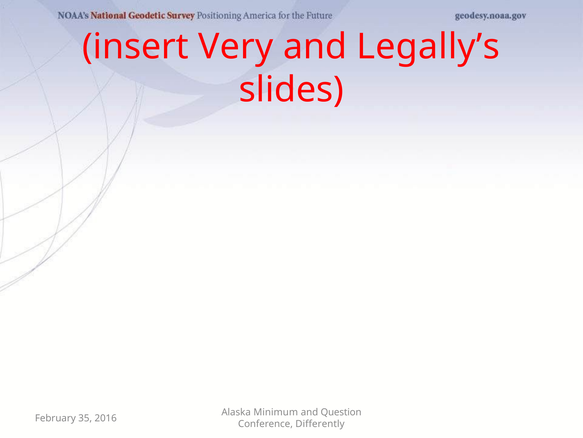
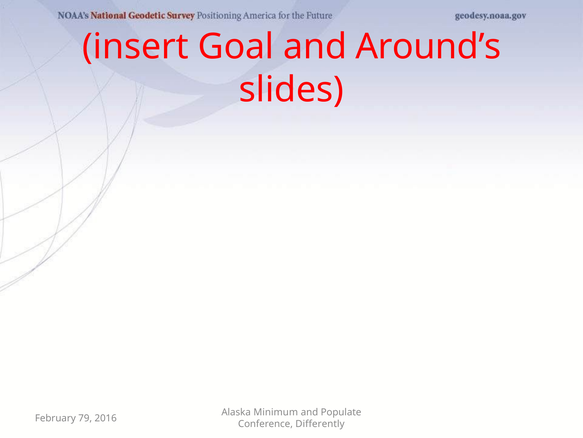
Very: Very -> Goal (236, 47)
Legally’s: Legally’s -> Around’s (428, 47)
Question: Question -> Populate (341, 412)
35: 35 -> 79 (85, 418)
